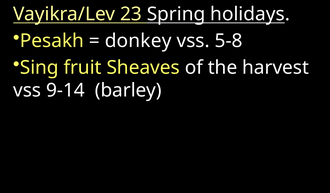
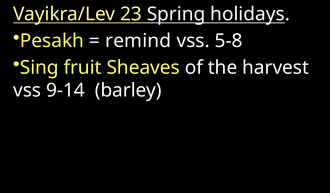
donkey: donkey -> remind (138, 41)
